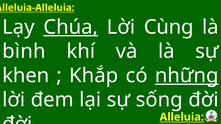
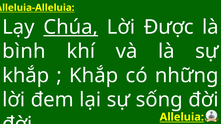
Cùng: Cùng -> Được (169, 27)
khen: khen -> khắp (26, 76)
những underline: present -> none (187, 76)
